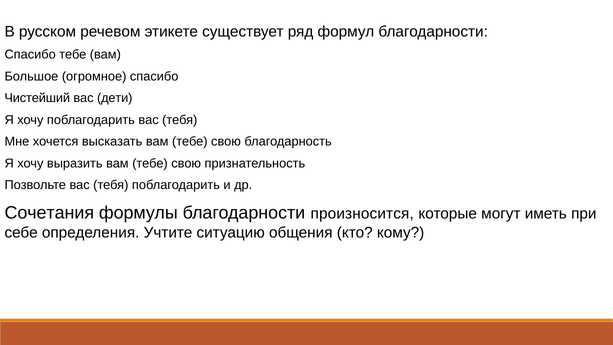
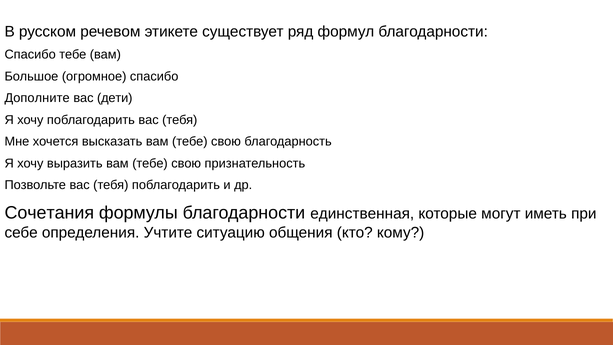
Чистейший: Чистейший -> Дополните (37, 98)
произносится: произносится -> единственная (362, 214)
